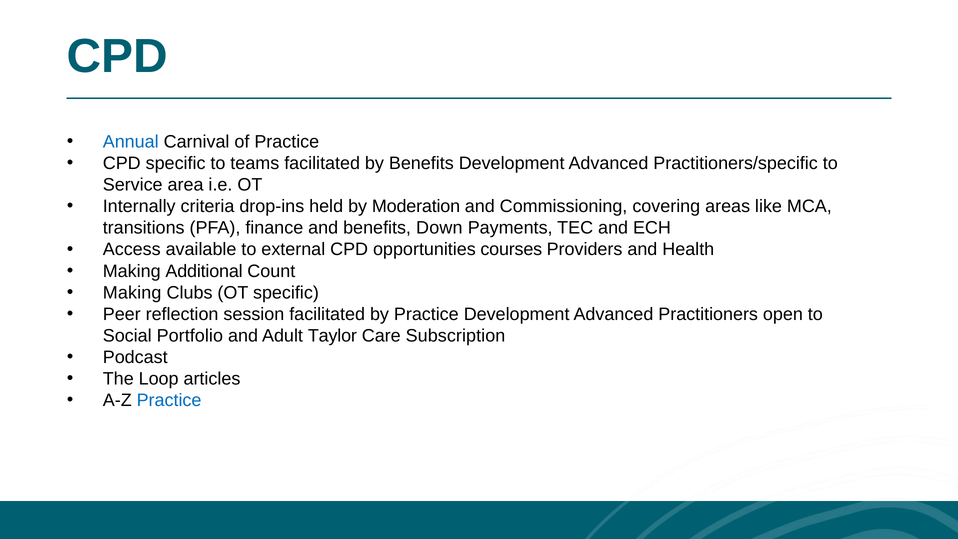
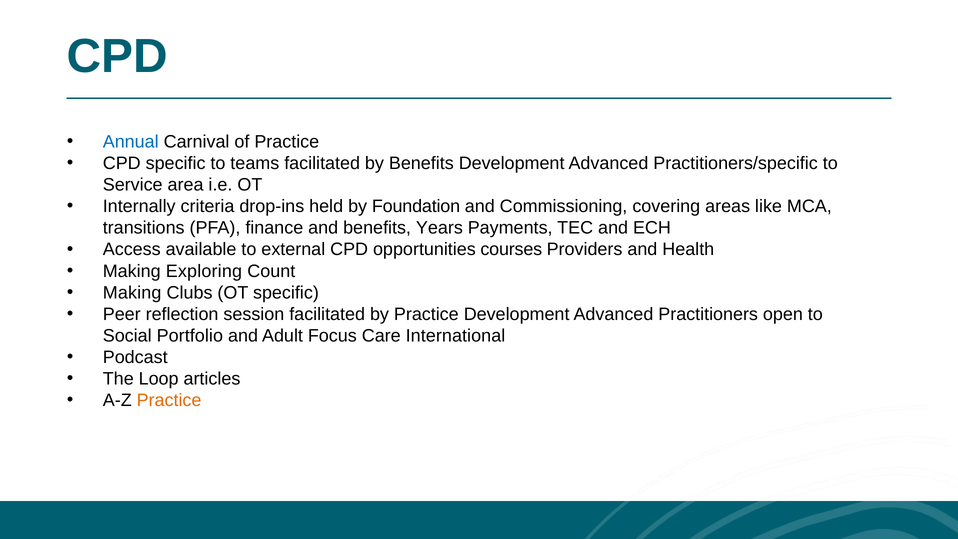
Moderation: Moderation -> Foundation (416, 206)
Down: Down -> Years (439, 228)
Additional: Additional -> Exploring (204, 271)
Taylor: Taylor -> Focus (332, 336)
Subscription: Subscription -> International (456, 336)
Practice colour: blue -> orange (169, 400)
